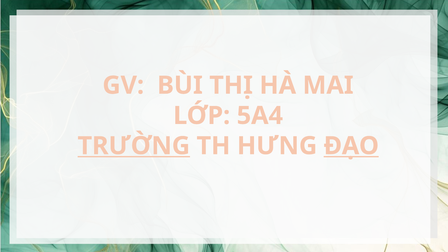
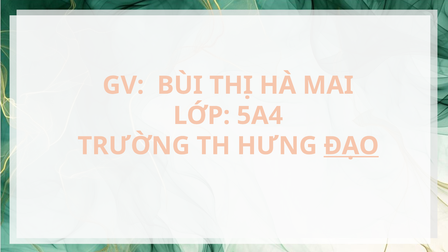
TRƯỜNG underline: present -> none (134, 146)
